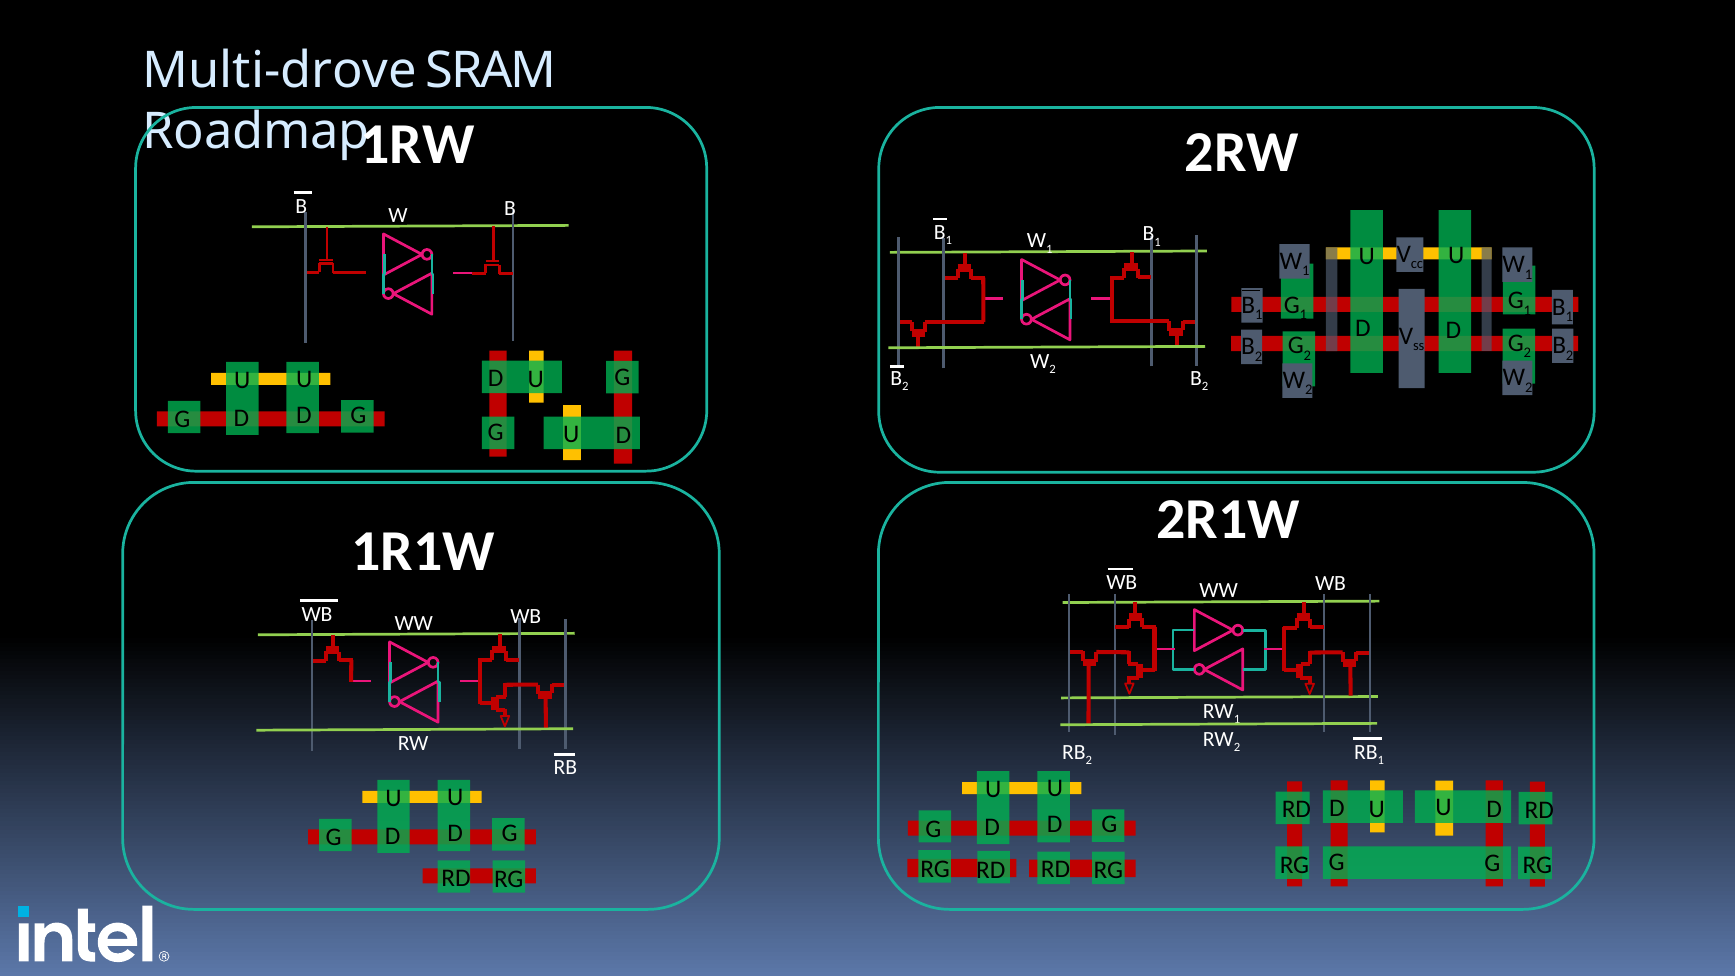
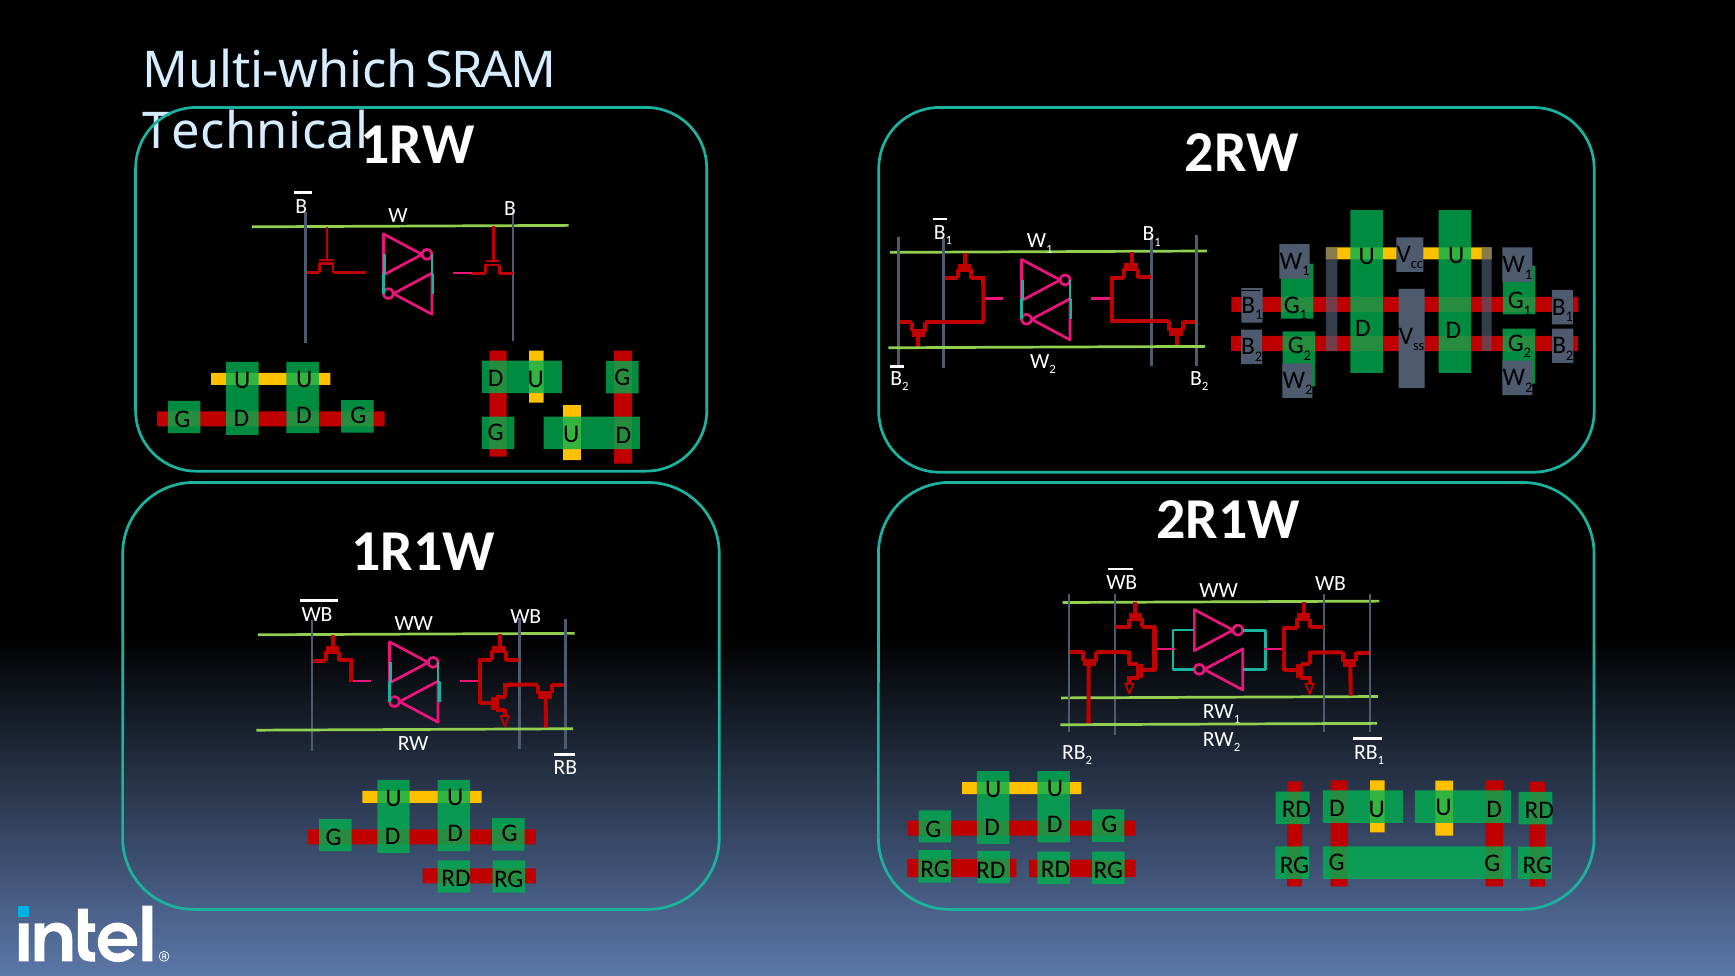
Multi-drove: Multi-drove -> Multi-which (280, 71)
Roadmap: Roadmap -> Technical (256, 132)
